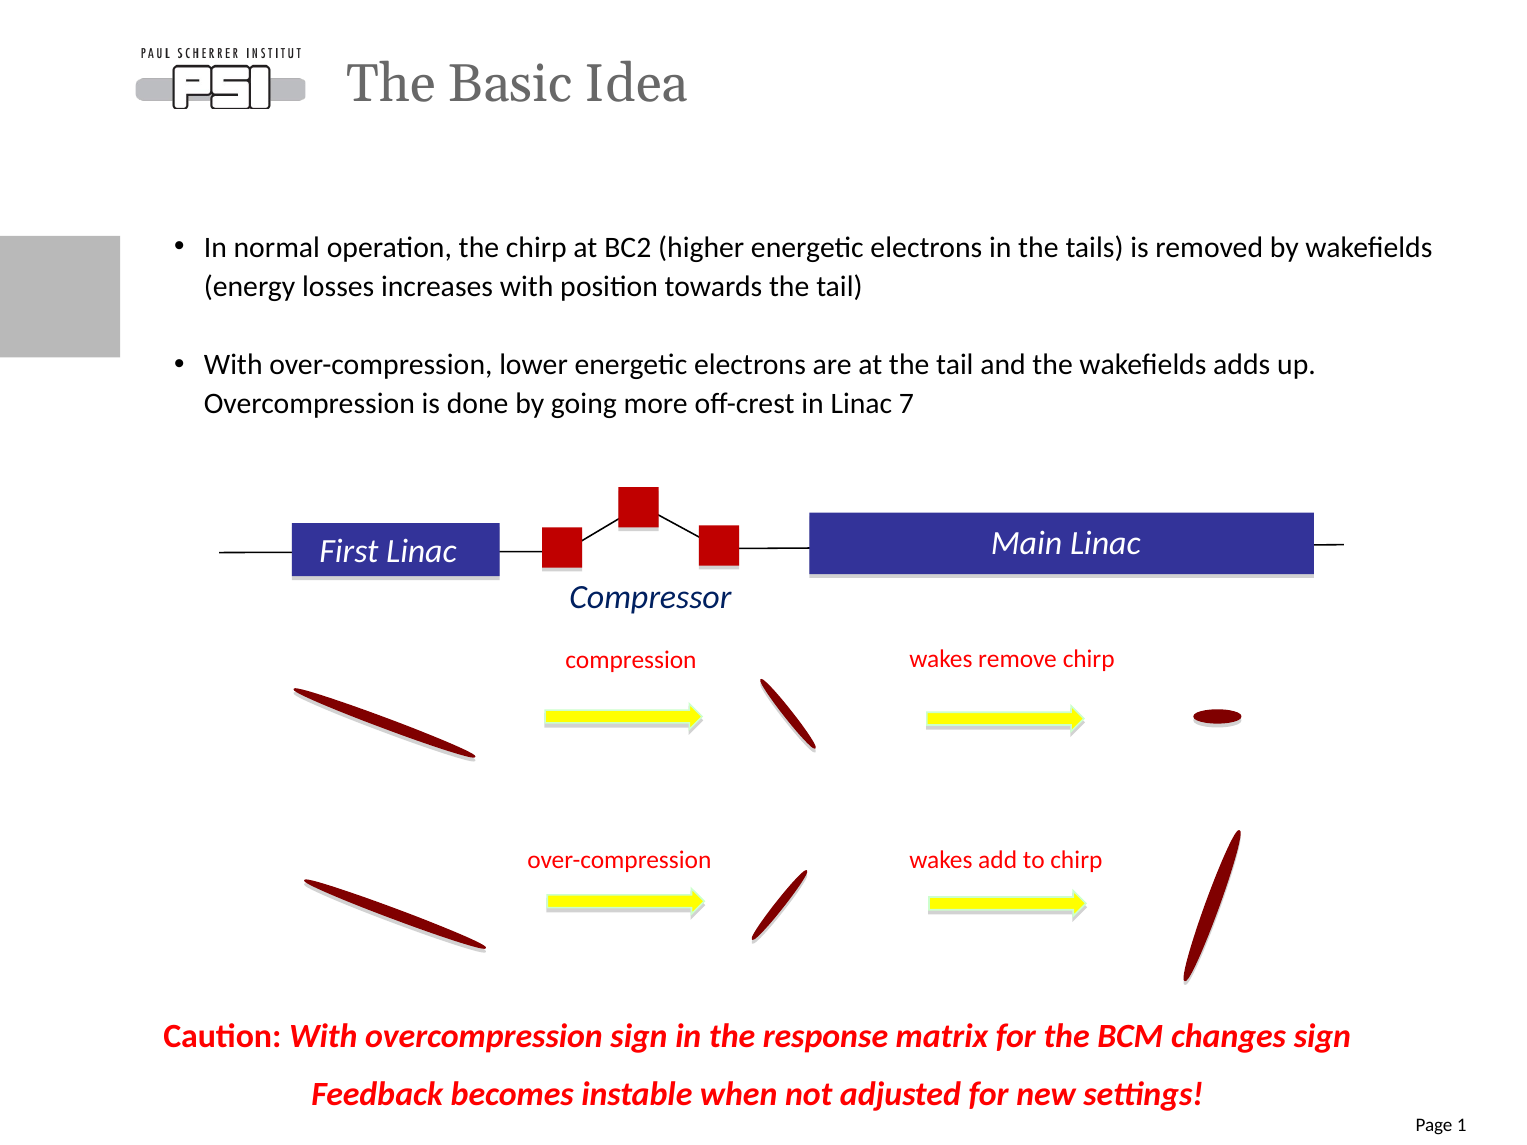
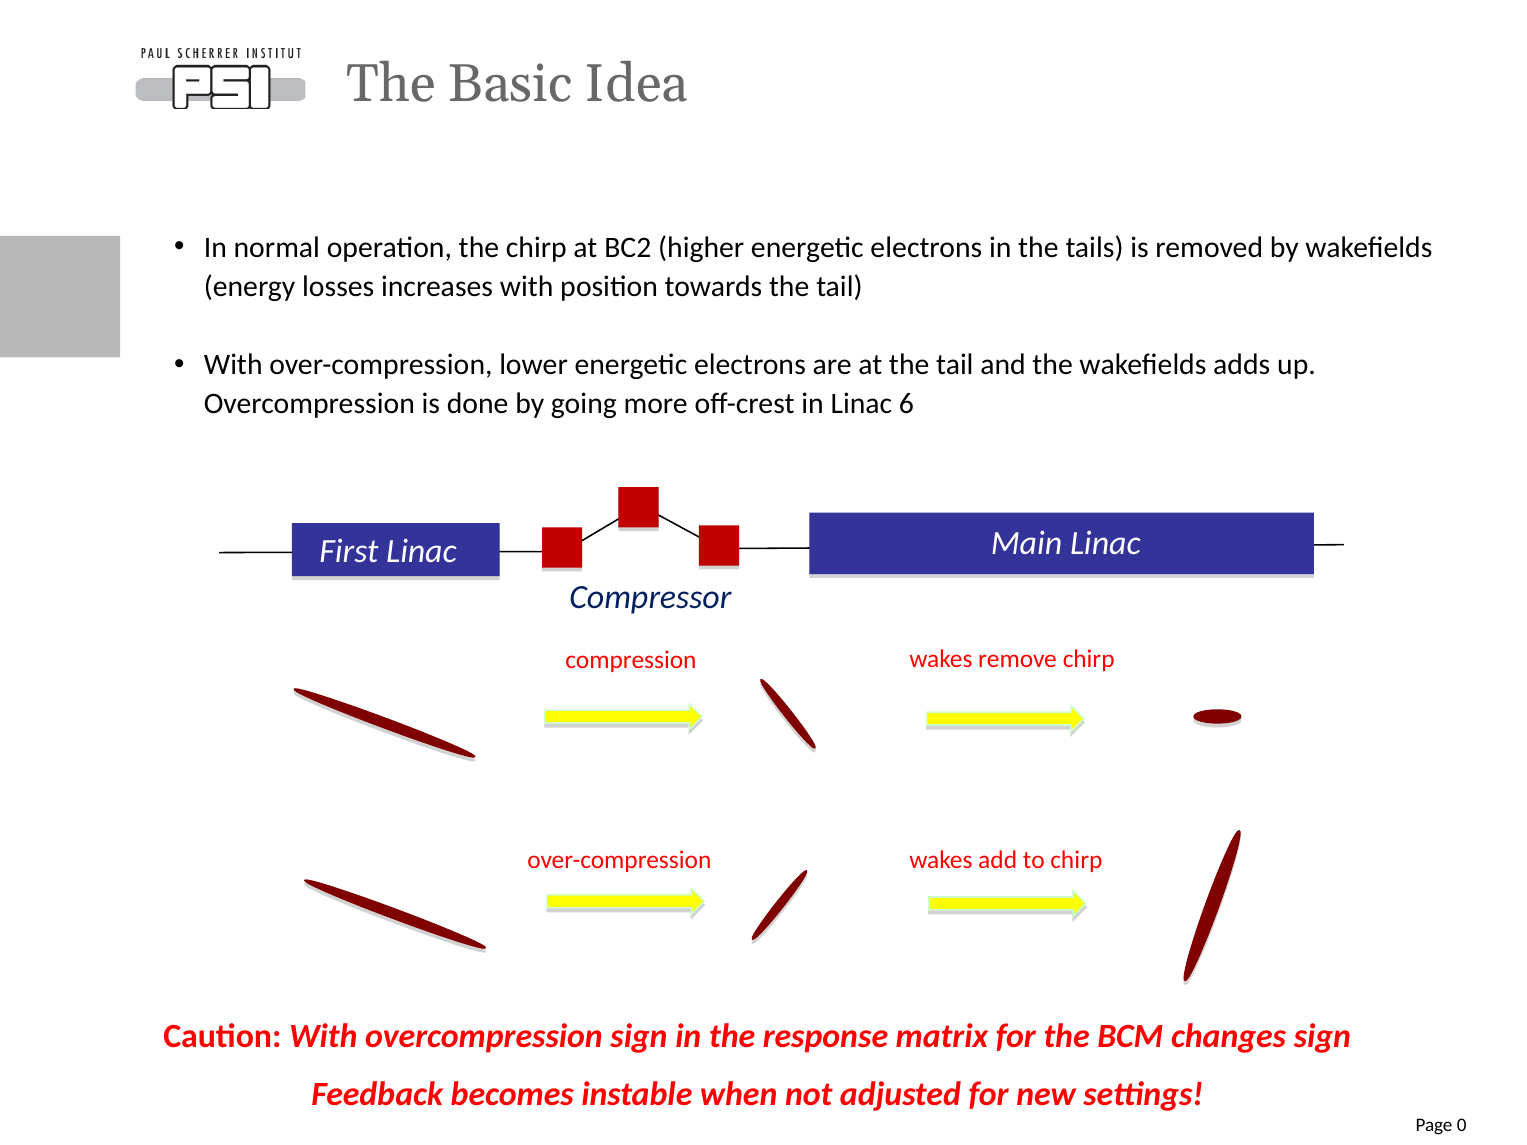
7: 7 -> 6 (906, 404)
1: 1 -> 0 (1462, 1125)
